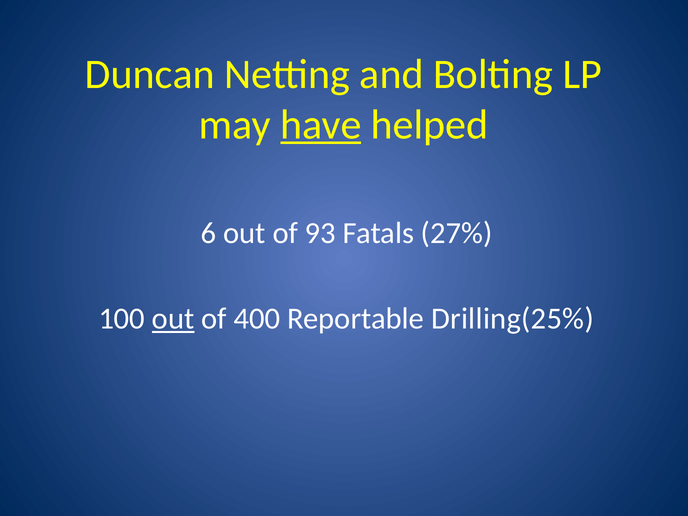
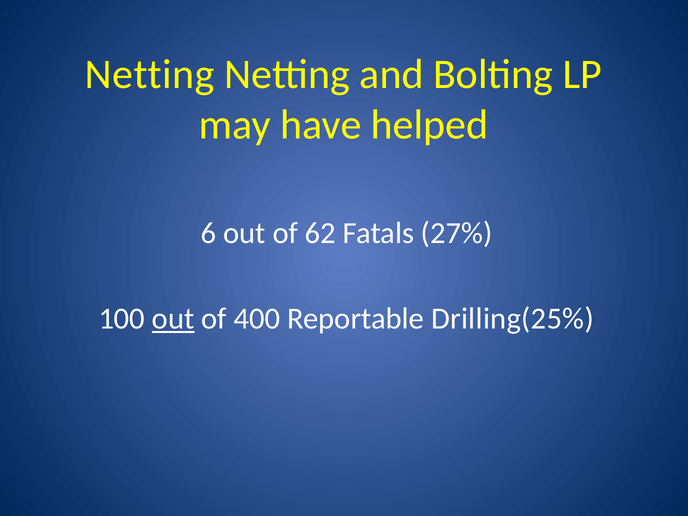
Duncan: Duncan -> Netting (150, 74)
have underline: present -> none (321, 125)
93: 93 -> 62 (320, 233)
